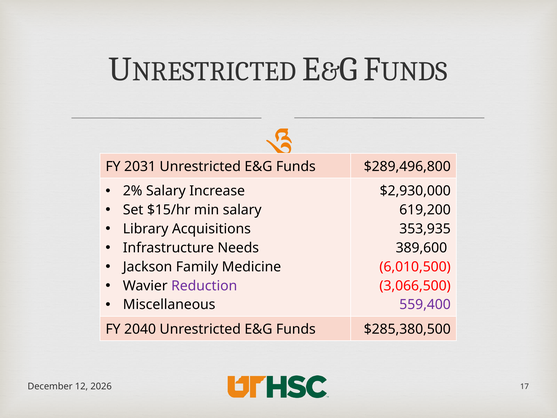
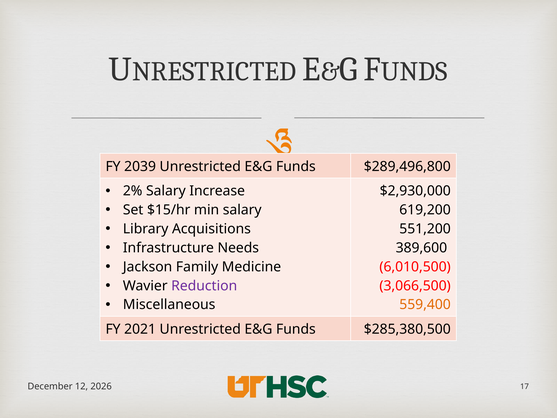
2031: 2031 -> 2039 (140, 166)
353,935: 353,935 -> 551,200 (425, 229)
559,400 colour: purple -> orange (425, 305)
2040: 2040 -> 2021 (140, 329)
